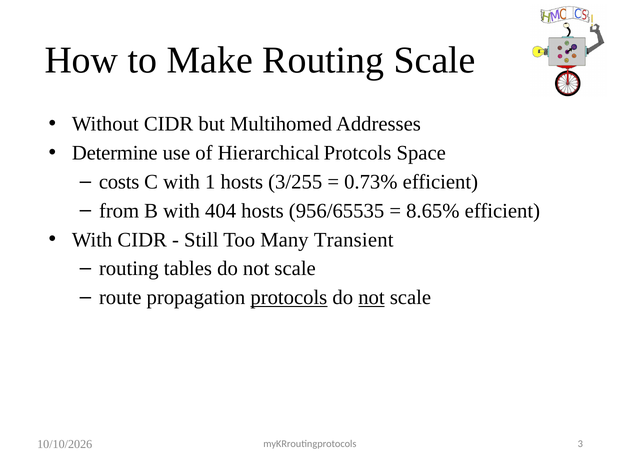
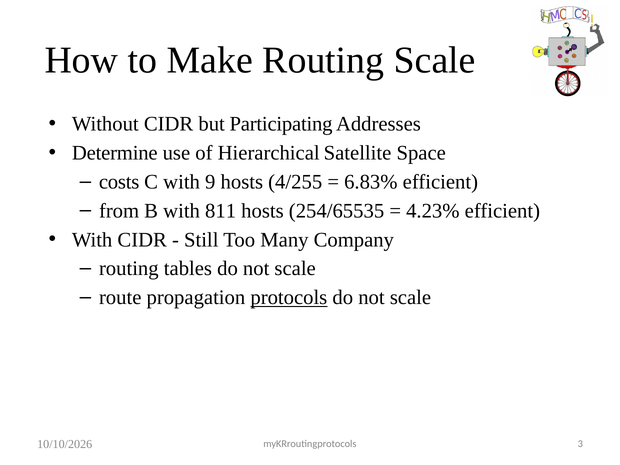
Multihomed: Multihomed -> Participating (281, 124)
Protcols: Protcols -> Satellite (358, 153)
1: 1 -> 9 (210, 182)
3/255: 3/255 -> 4/255 (295, 182)
0.73%: 0.73% -> 6.83% (371, 182)
404: 404 -> 811 (221, 211)
956/65535: 956/65535 -> 254/65535 (337, 211)
8.65%: 8.65% -> 4.23% (433, 211)
Transient: Transient -> Company (354, 240)
not underline: present -> none (371, 298)
